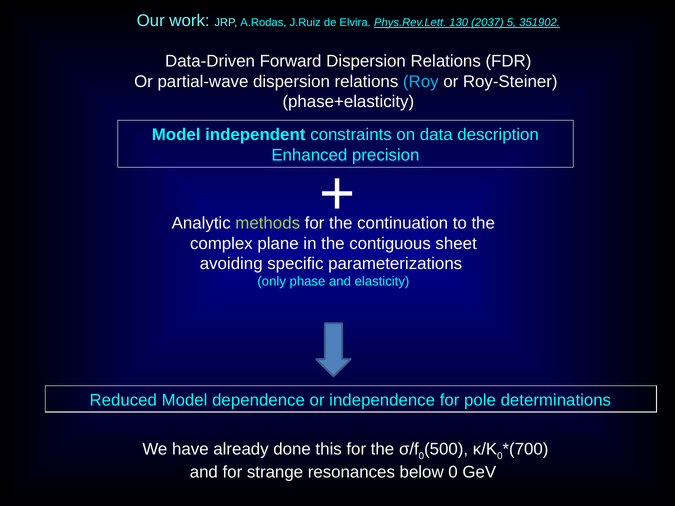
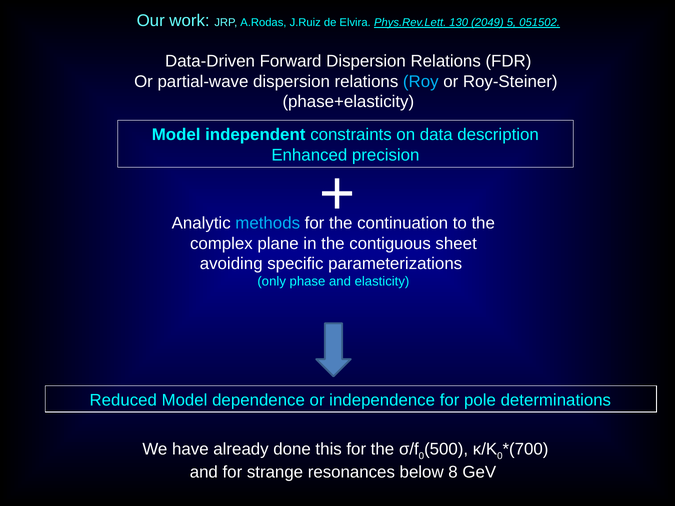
2037: 2037 -> 2049 (487, 23)
351902: 351902 -> 051502 (540, 23)
methods colour: light green -> light blue (268, 224)
below 0: 0 -> 8 (453, 473)
